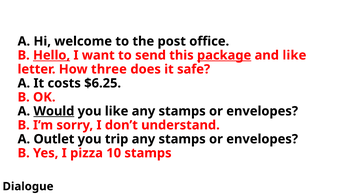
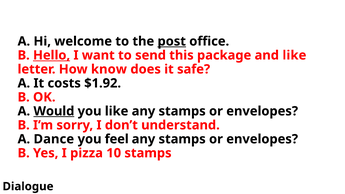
post underline: none -> present (172, 41)
package underline: present -> none (224, 55)
three: three -> know (109, 69)
$6.25: $6.25 -> $1.92 (103, 83)
Outlet: Outlet -> Dance (54, 139)
trip: trip -> feel (117, 139)
